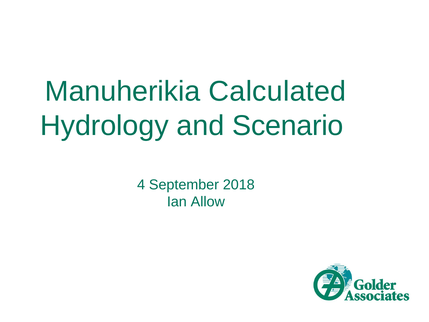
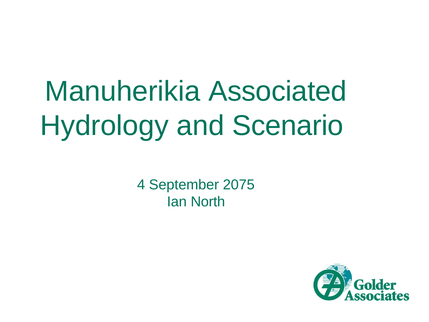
Calculated: Calculated -> Associated (278, 91)
2018: 2018 -> 2075 (239, 185)
Allow: Allow -> North (208, 202)
